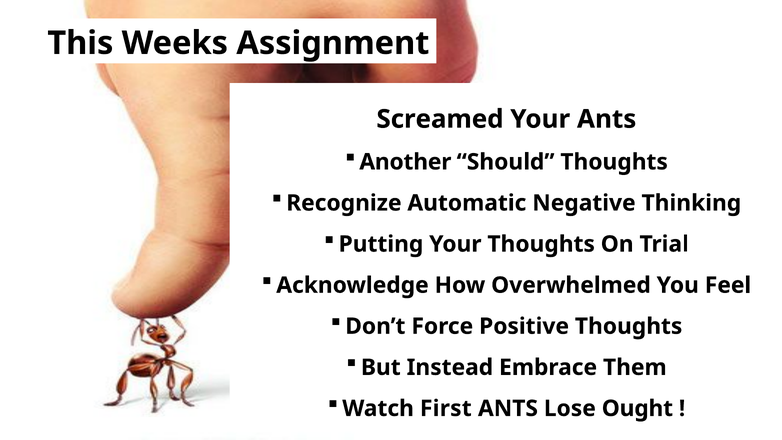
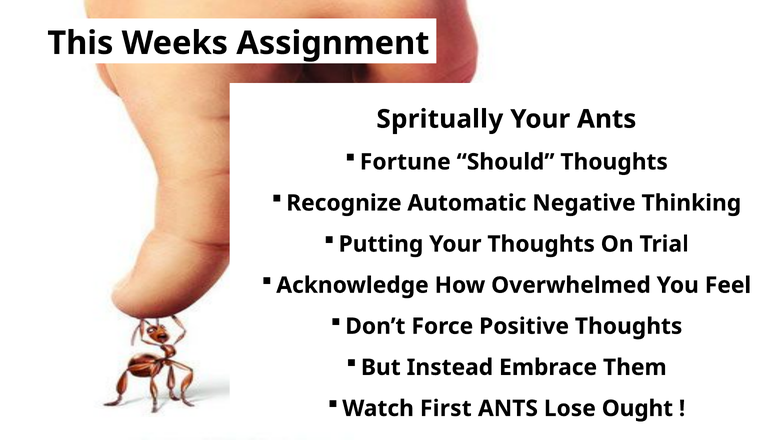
Screamed: Screamed -> Spritually (440, 119)
Another: Another -> Fortune (405, 162)
